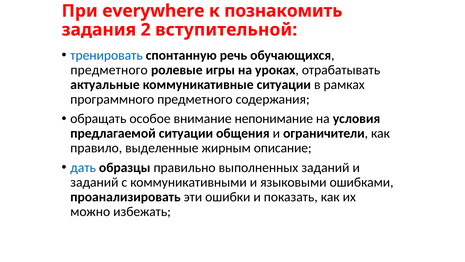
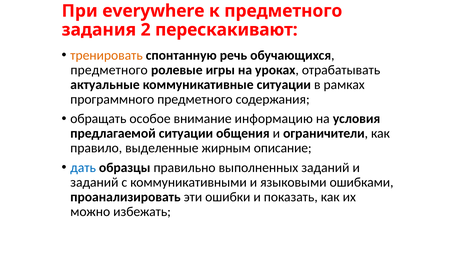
к познакомить: познакомить -> предметного (283, 11)
вступительной: вступительной -> перескакивают (226, 30)
тренировать colour: blue -> orange (107, 55)
непонимание: непонимание -> информацию (274, 119)
